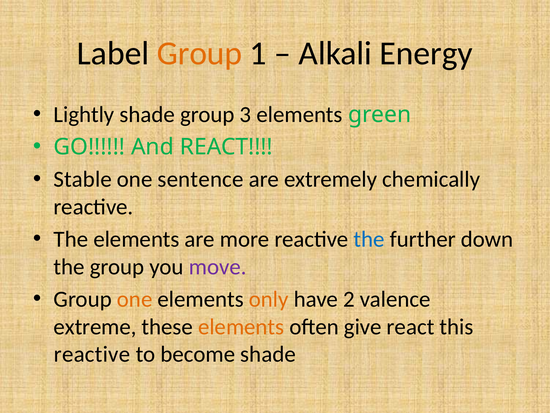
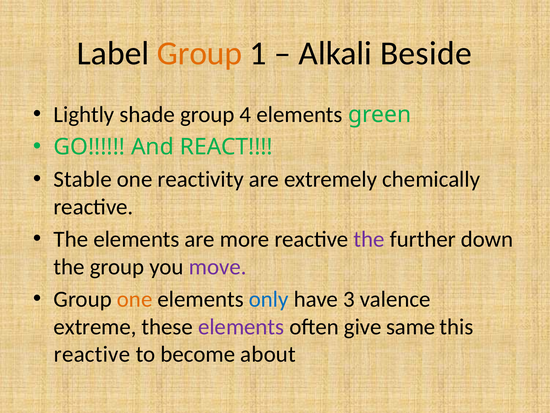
Energy: Energy -> Beside (426, 53)
3: 3 -> 4 (245, 114)
sentence: sentence -> reactivity (201, 179)
the colour: blue -> purple (369, 239)
only colour: orange -> blue (269, 299)
2: 2 -> 3 (349, 299)
elements colour: orange -> purple (241, 326)
give react: react -> same (411, 326)
become shade: shade -> about (268, 354)
